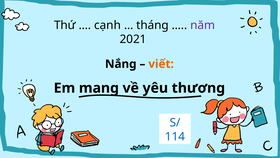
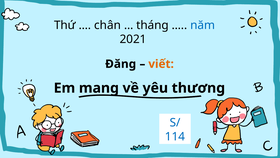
cạnh: cạnh -> chân (107, 25)
năm colour: purple -> blue (203, 25)
Nắng: Nắng -> Đăng (121, 64)
